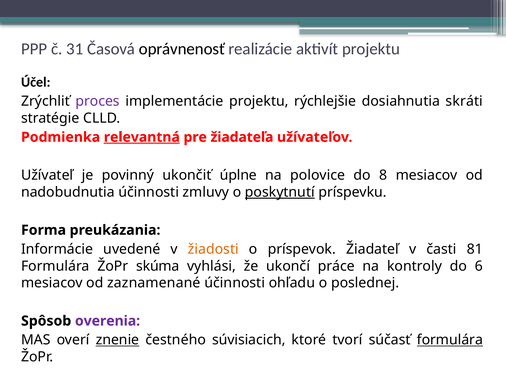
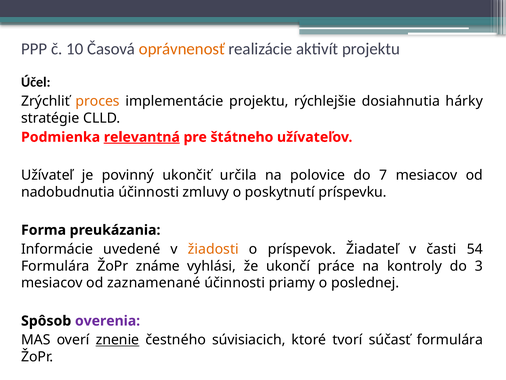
31: 31 -> 10 (75, 49)
oprávnenosť colour: black -> orange (182, 49)
proces colour: purple -> orange (98, 101)
skráti: skráti -> hárky (464, 101)
žiadateľa: žiadateľa -> štátneho (242, 137)
úplne: úplne -> určila (238, 175)
8: 8 -> 7 (383, 175)
poskytnutí underline: present -> none (280, 192)
81: 81 -> 54 (475, 249)
skúma: skúma -> známe (158, 266)
6: 6 -> 3 (479, 266)
ohľadu: ohľadu -> priamy (292, 283)
formulára underline: present -> none (450, 339)
